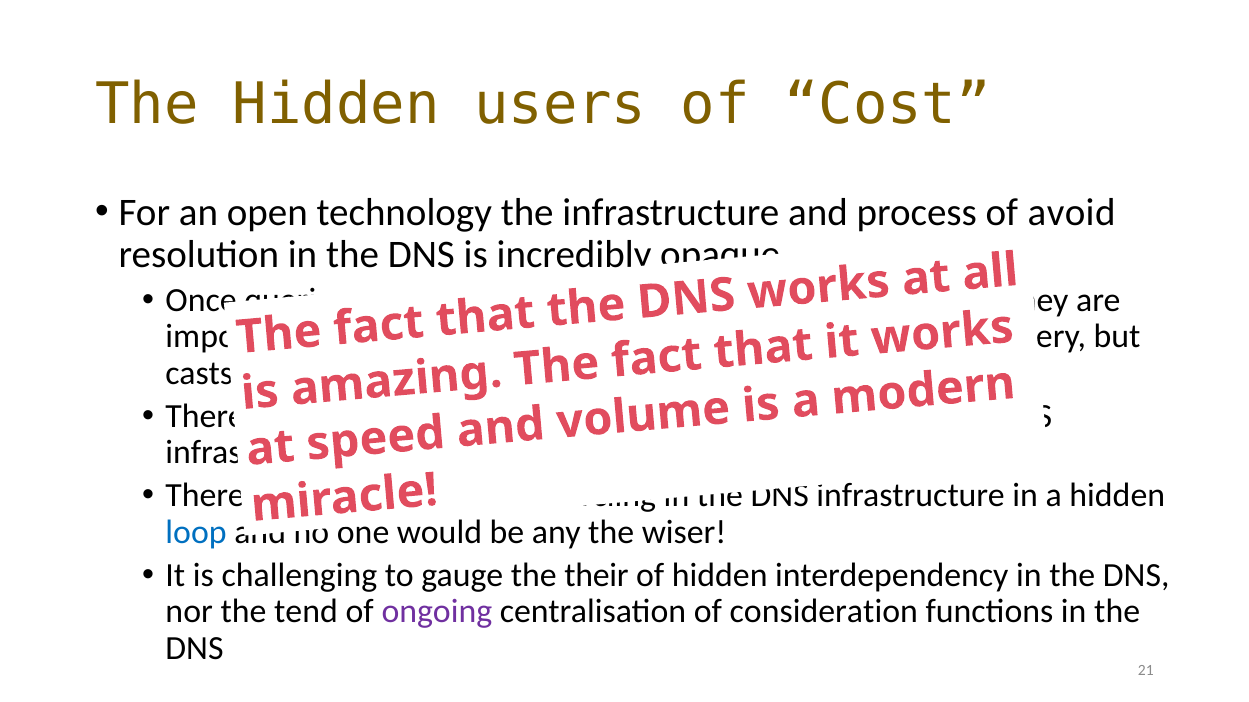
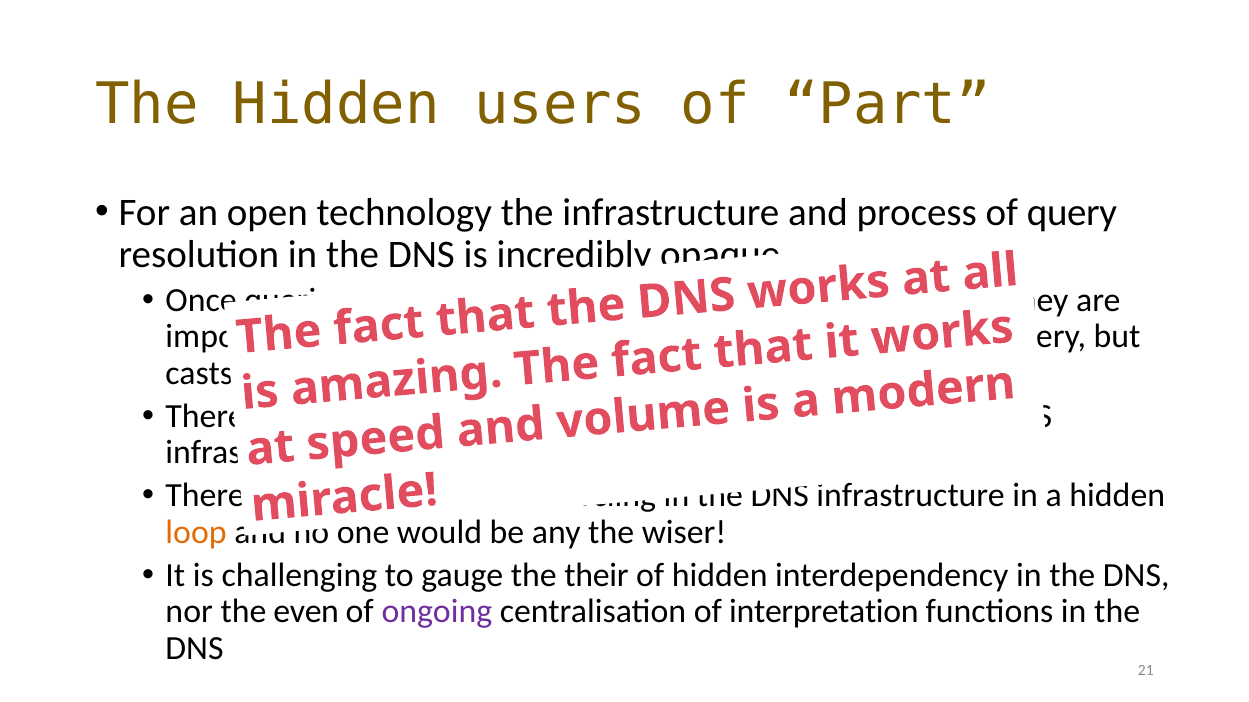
Cost: Cost -> Part (888, 105)
avoid: avoid -> query (1072, 213)
loop colour: blue -> orange (196, 533)
tend: tend -> even (306, 612)
consideration: consideration -> interpretation (824, 612)
